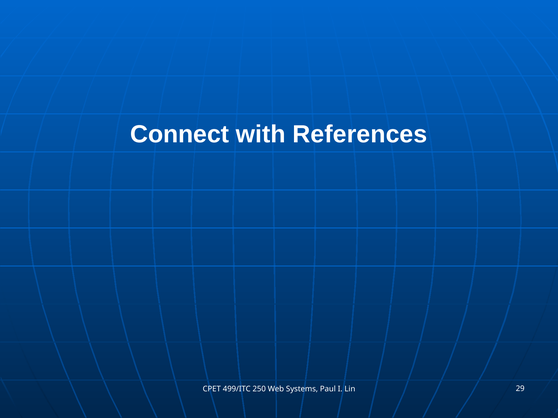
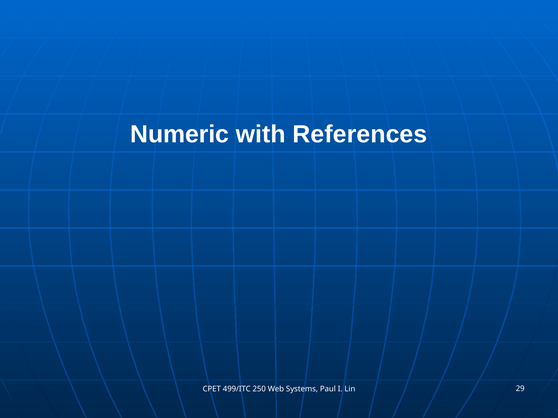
Connect: Connect -> Numeric (180, 134)
